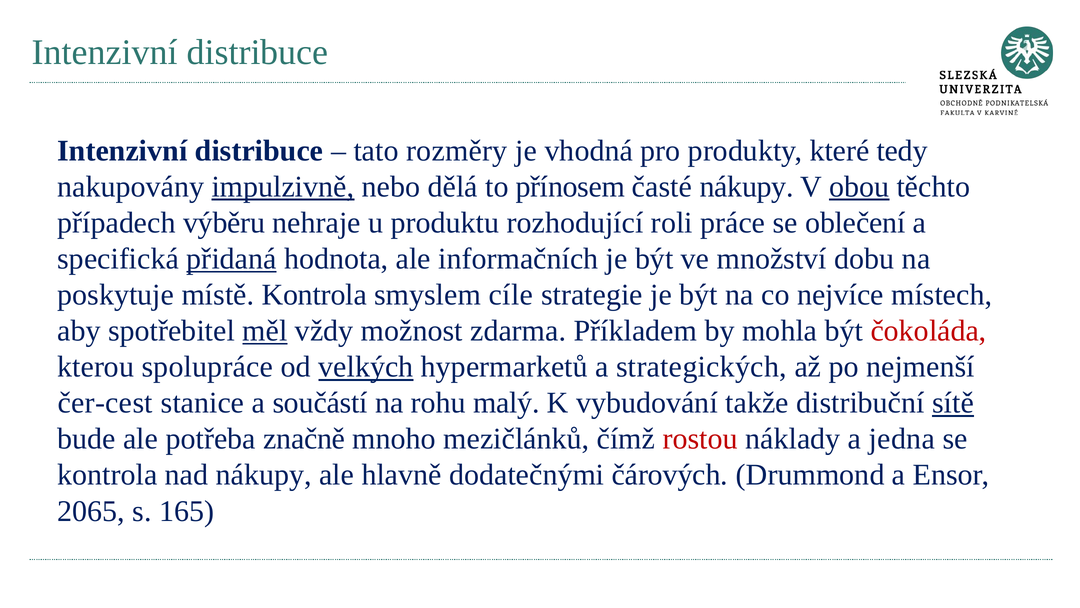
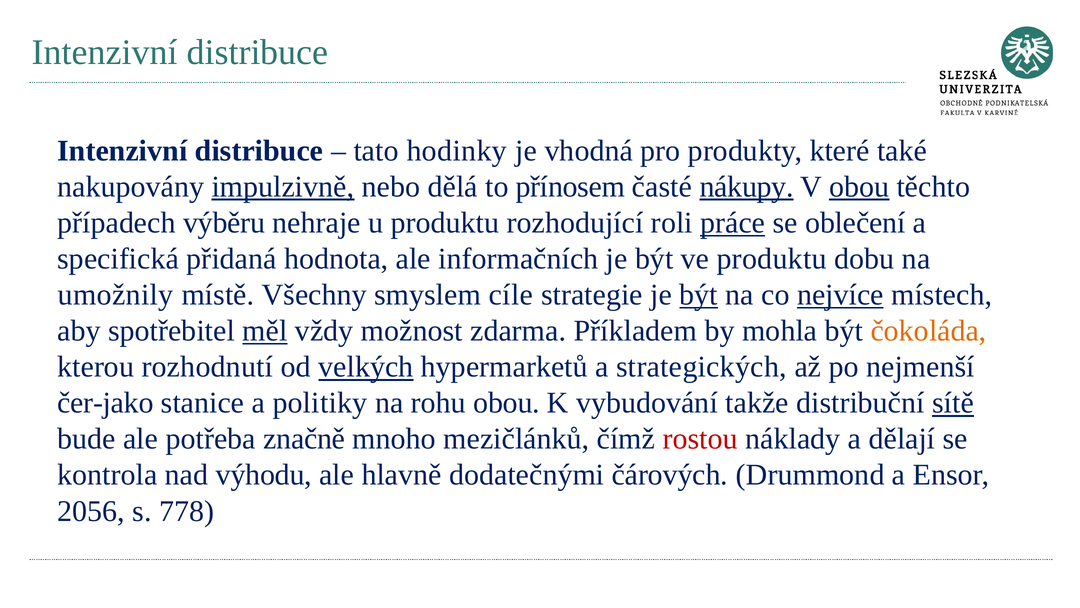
rozměry: rozměry -> hodinky (457, 151)
tedy: tedy -> také (902, 151)
nákupy underline: none -> present (747, 187)
práce underline: none -> present (733, 223)
přidaná underline: present -> none (231, 259)
ve množství: množství -> produktu (772, 259)
poskytuje: poskytuje -> umožnily (116, 295)
místě Kontrola: Kontrola -> Všechny (314, 295)
být underline: none -> present (699, 295)
nejvíce underline: none -> present (840, 295)
čokoláda colour: red -> orange (929, 331)
spolupráce: spolupráce -> rozhodnutí (207, 367)
čer-cest: čer-cest -> čer-jako (105, 403)
součástí: součástí -> politiky (320, 403)
rohu malý: malý -> obou (507, 403)
jedna: jedna -> dělají (902, 439)
nad nákupy: nákupy -> výhodu (264, 475)
2065: 2065 -> 2056 (91, 511)
165: 165 -> 778 (187, 511)
